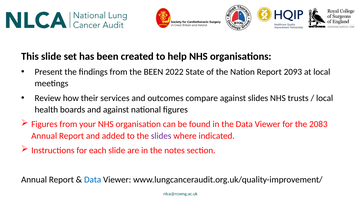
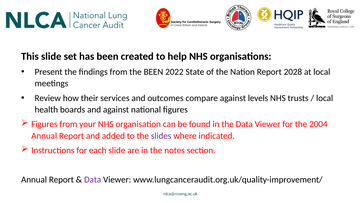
2093: 2093 -> 2028 (293, 72)
against slides: slides -> levels (258, 98)
2083: 2083 -> 2004 (318, 124)
Data colour: blue -> purple (93, 180)
